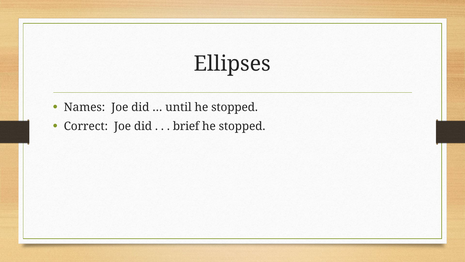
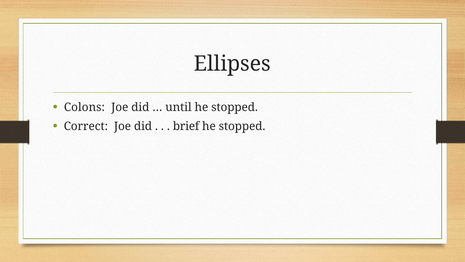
Names: Names -> Colons (84, 107)
